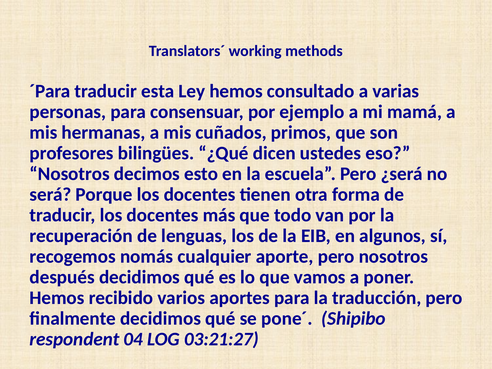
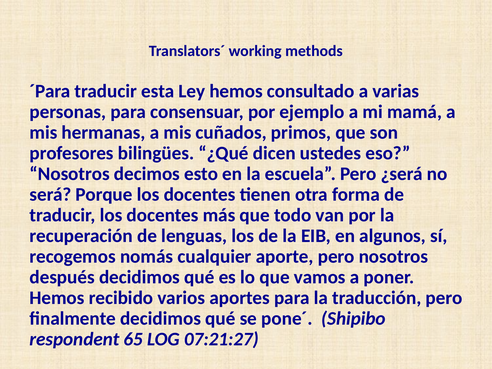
04: 04 -> 65 (133, 339)
03:21:27: 03:21:27 -> 07:21:27 (221, 339)
